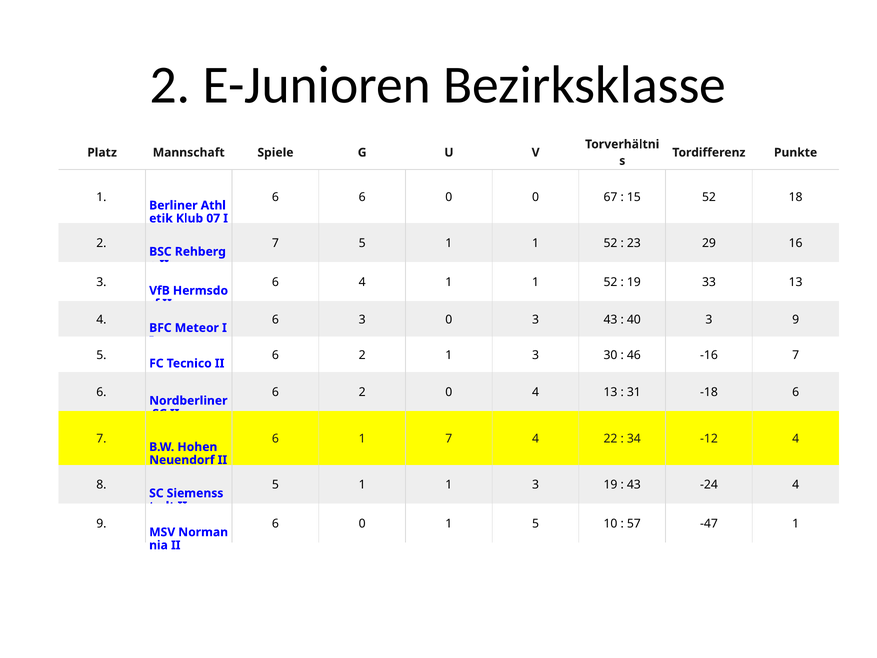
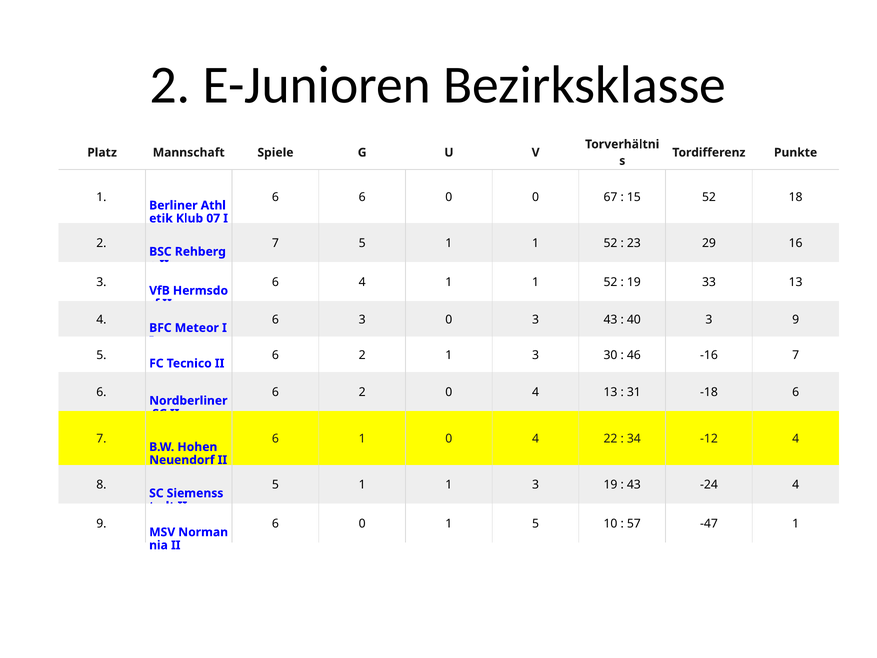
1 7: 7 -> 0 (449, 439)
